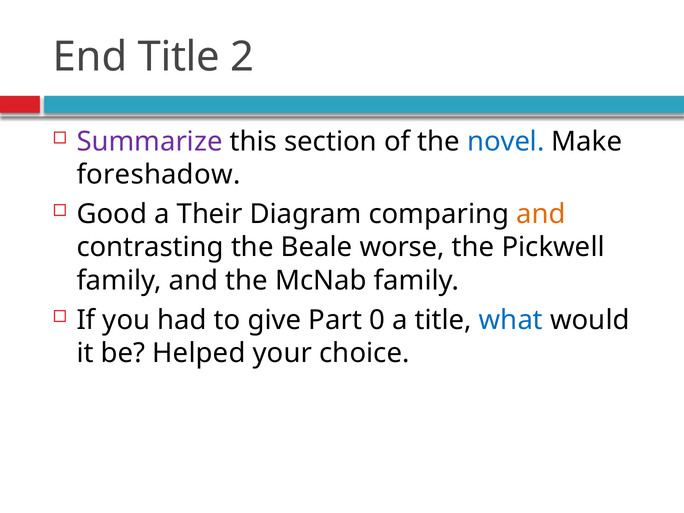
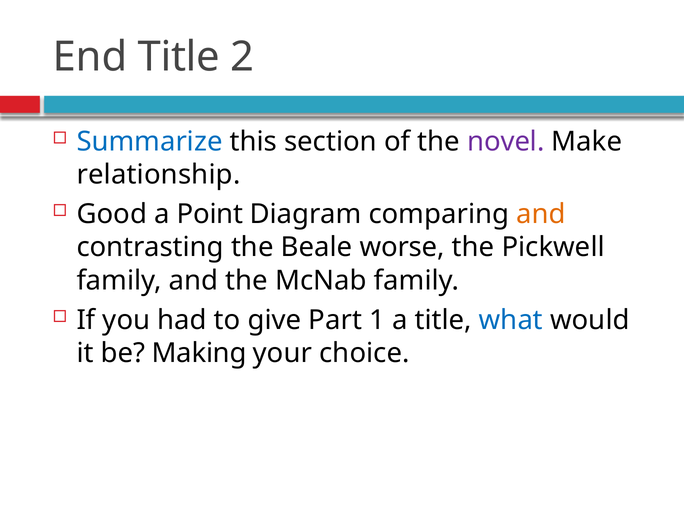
Summarize colour: purple -> blue (150, 142)
novel colour: blue -> purple (506, 142)
foreshadow: foreshadow -> relationship (158, 175)
Their: Their -> Point (210, 214)
0: 0 -> 1 (377, 320)
Helped: Helped -> Making (199, 353)
